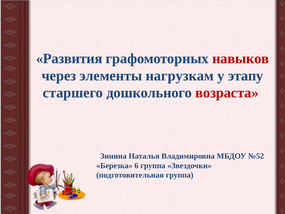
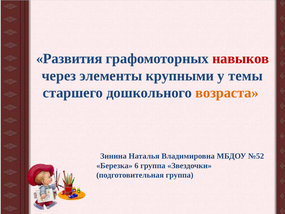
нагрузкам: нагрузкам -> крупными (180, 76)
этапу: этапу -> темы (246, 76)
возраста colour: red -> orange (227, 93)
